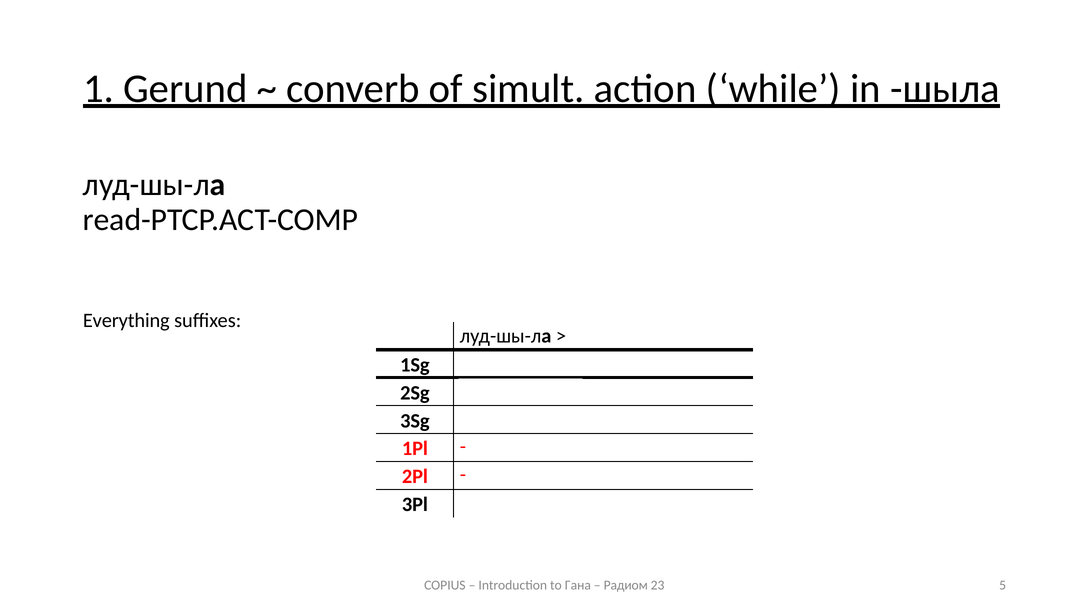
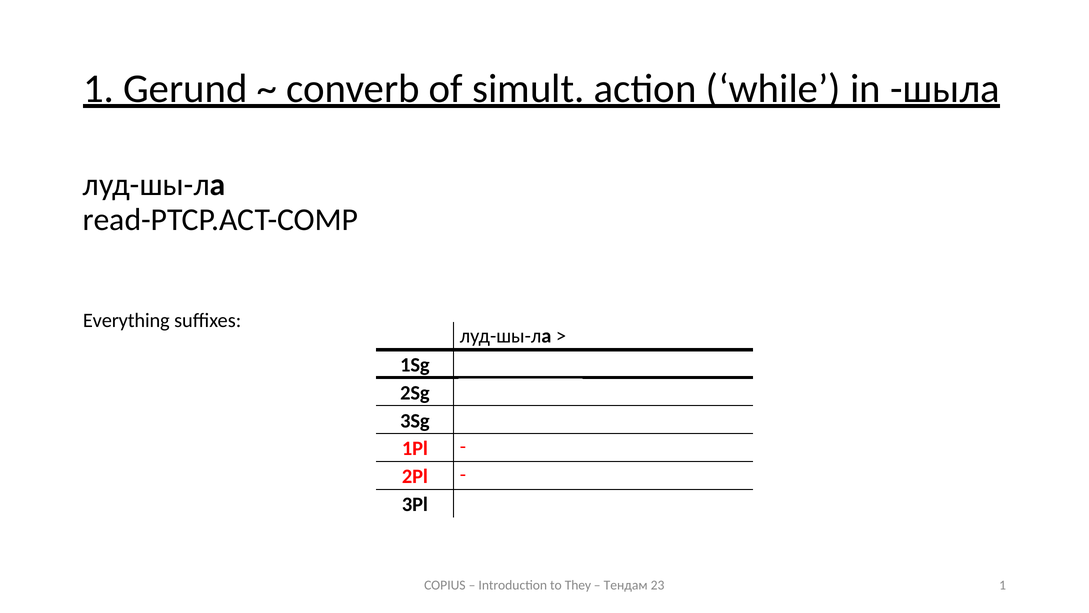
Гана: Гана -> They (578, 585)
Радиом: Радиом -> Тендам (626, 585)
23 5: 5 -> 1 (1003, 585)
